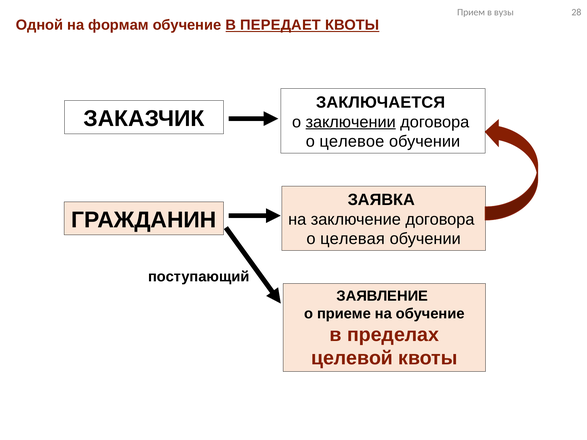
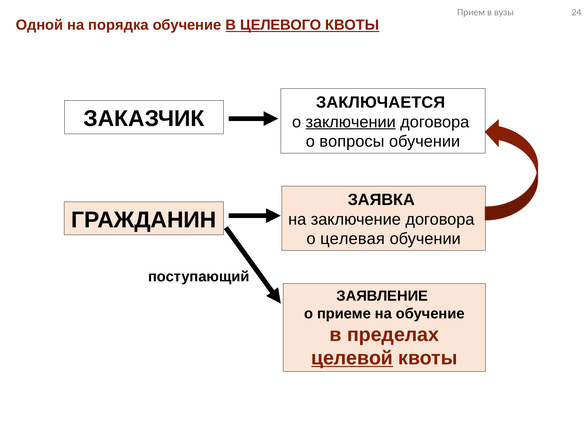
28: 28 -> 24 (576, 12)
формам: формам -> порядка (118, 25)
ПЕРЕДАЕТ: ПЕРЕДАЕТ -> ЦЕЛЕВОГО (281, 25)
целевое: целевое -> вопросы (352, 142)
целевой underline: none -> present (352, 358)
